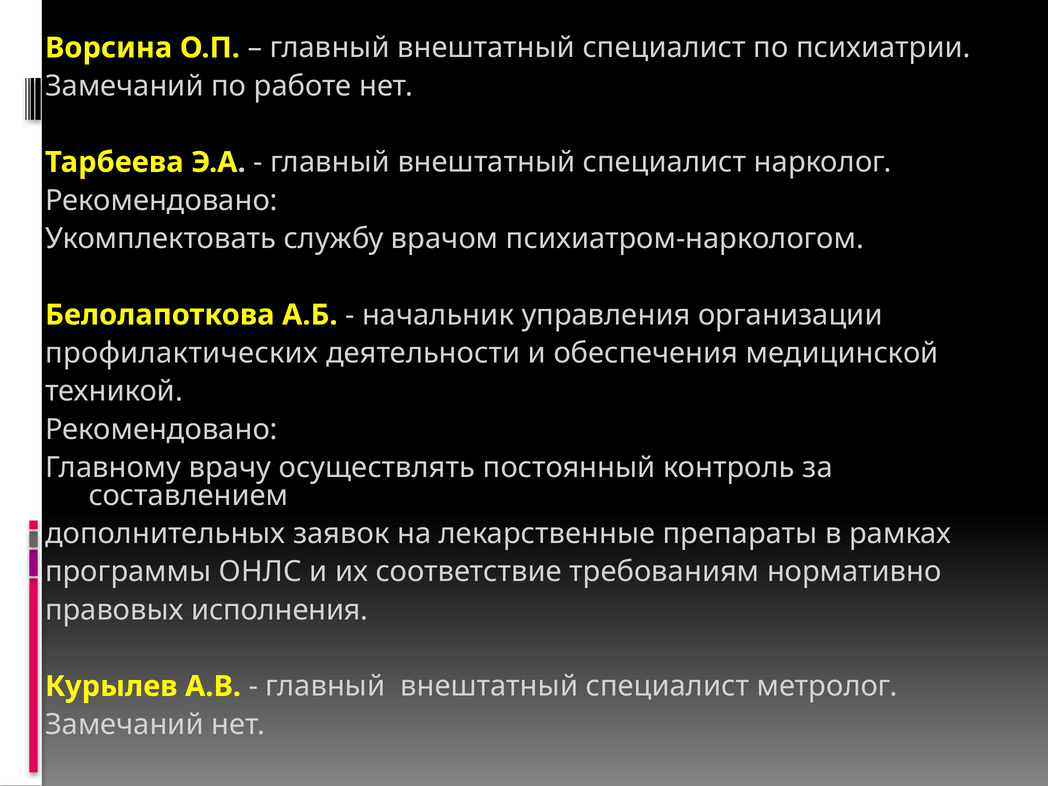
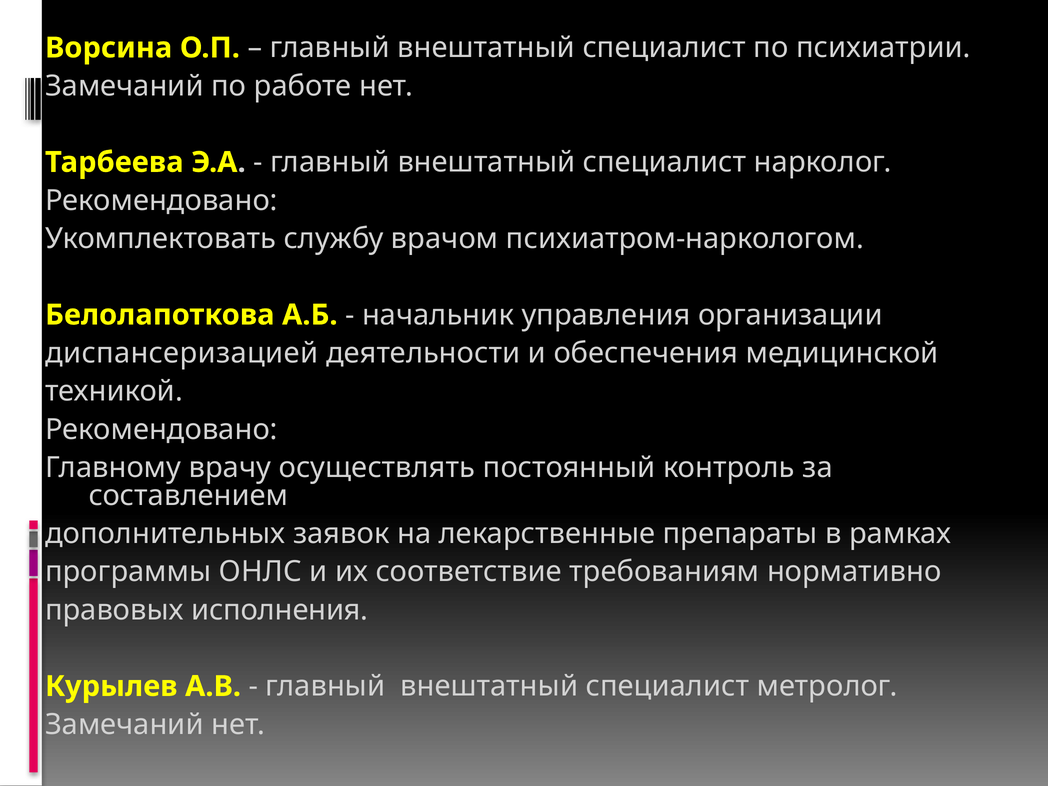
профилактических: профилактических -> диспансеризацией (182, 353)
